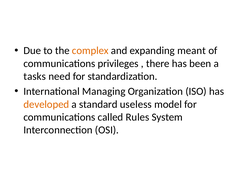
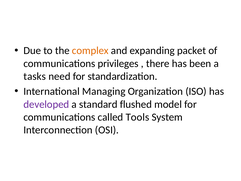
meant: meant -> packet (192, 51)
developed colour: orange -> purple (46, 104)
useless: useless -> flushed (136, 104)
Rules: Rules -> Tools (137, 117)
